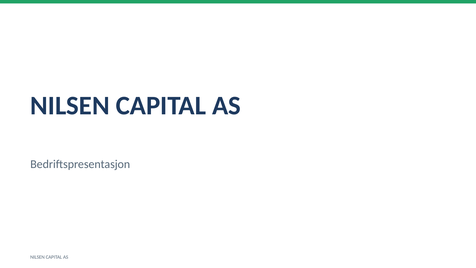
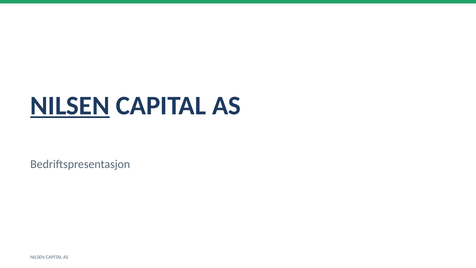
NILSEN underline: none -> present (70, 106)
